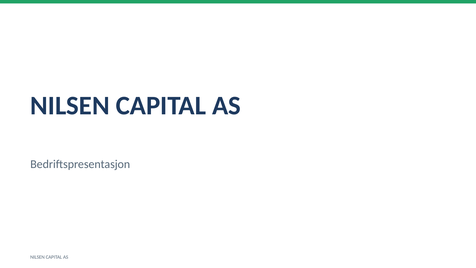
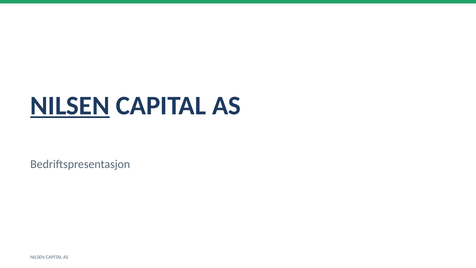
NILSEN underline: none -> present (70, 106)
